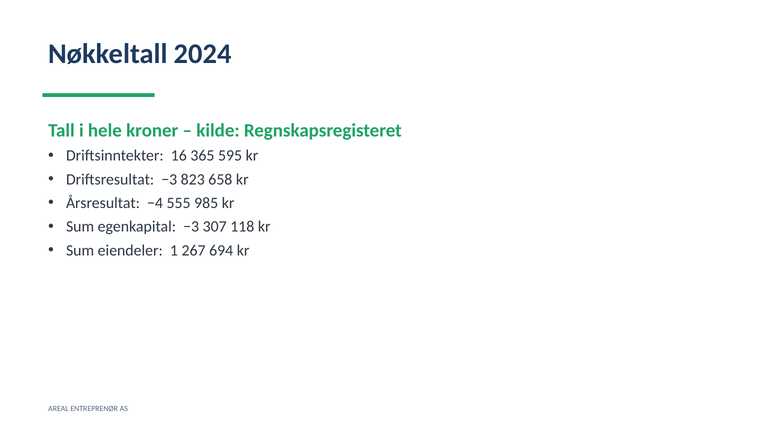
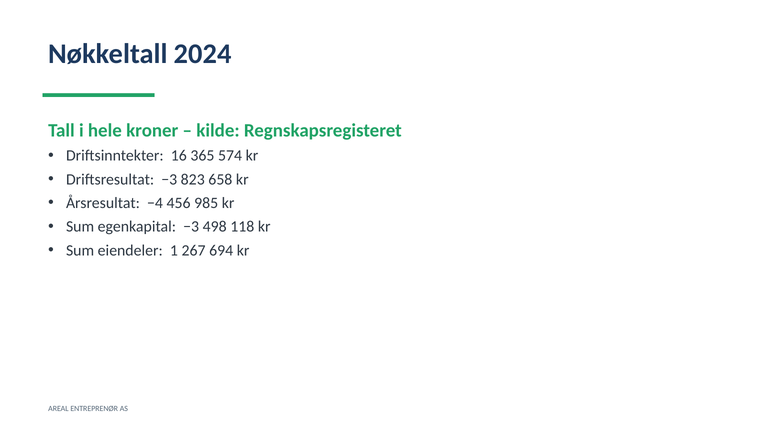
595: 595 -> 574 (230, 156)
555: 555 -> 456 (179, 203)
307: 307 -> 498 (215, 227)
